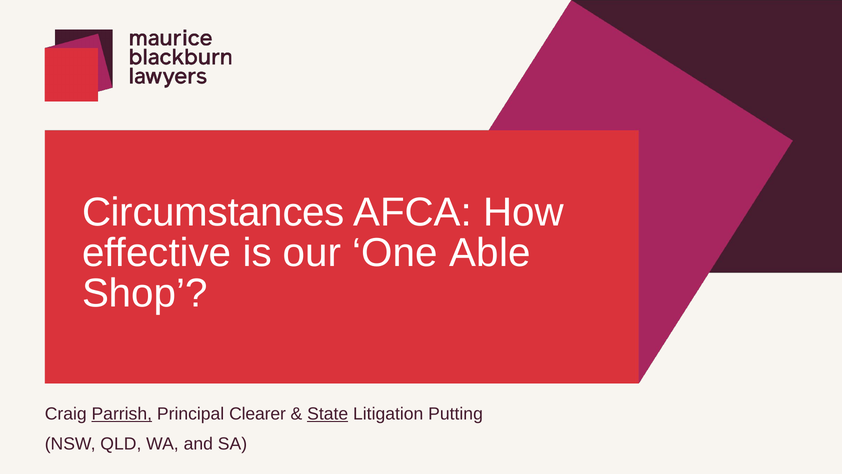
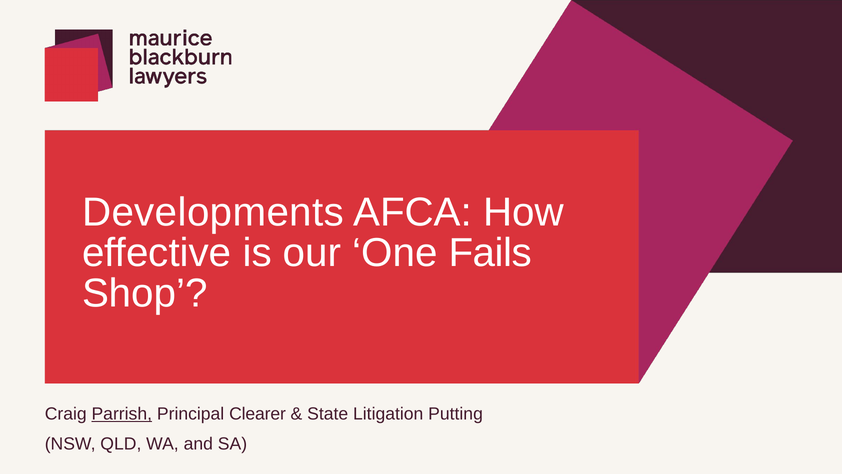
Circumstances: Circumstances -> Developments (213, 212)
Able: Able -> Fails (490, 253)
State underline: present -> none (328, 414)
